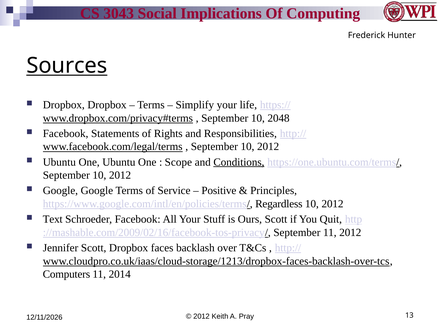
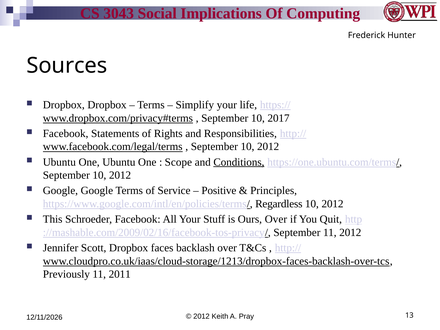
Sources underline: present -> none (67, 66)
2048: 2048 -> 2017 (279, 118)
Text: Text -> This (53, 219)
Ours Scott: Scott -> Over (276, 219)
Computers: Computers -> Previously (66, 274)
2014: 2014 -> 2011 (120, 274)
